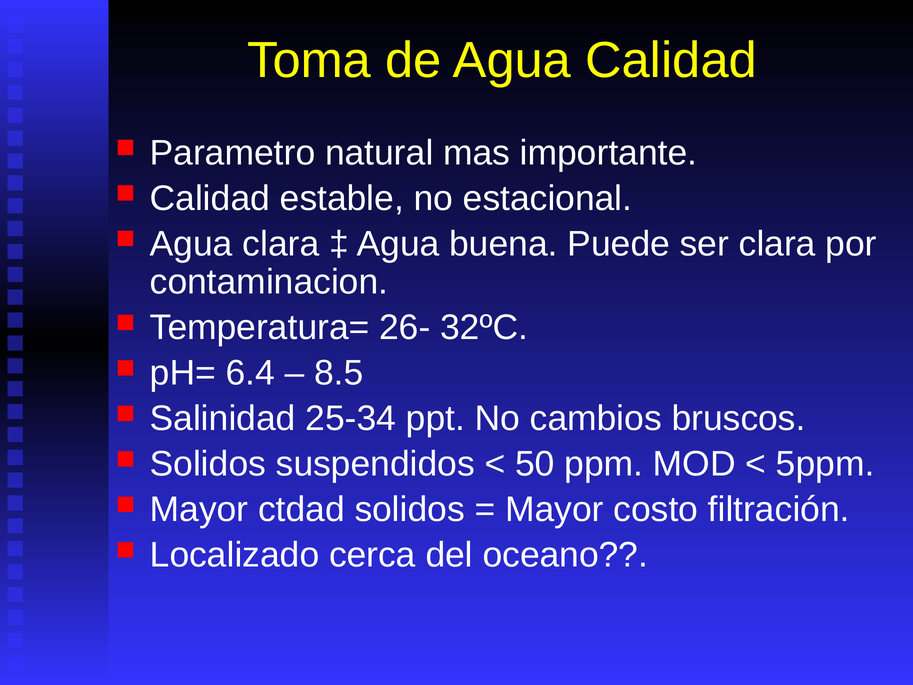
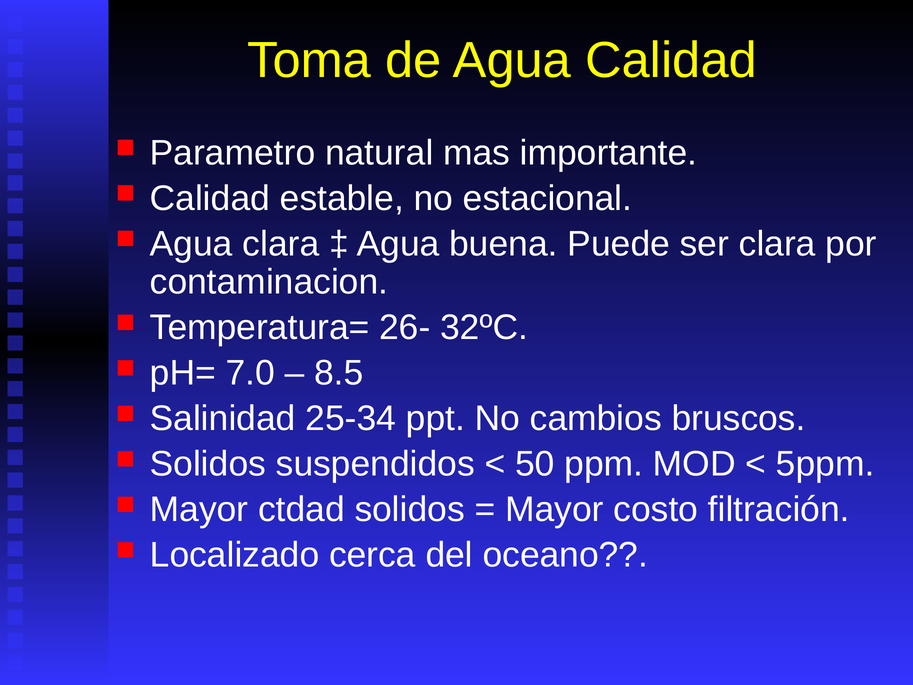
6.4: 6.4 -> 7.0 (250, 373)
